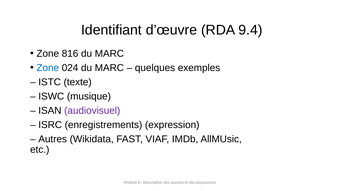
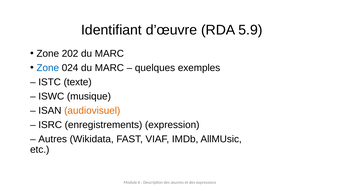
9.4: 9.4 -> 5.9 (251, 30)
816: 816 -> 202 (70, 54)
audiovisuel colour: purple -> orange (92, 111)
